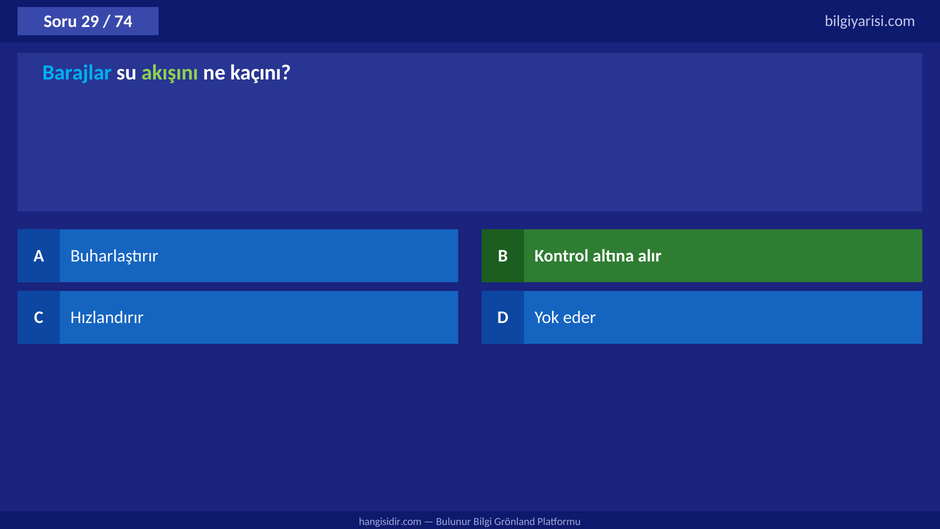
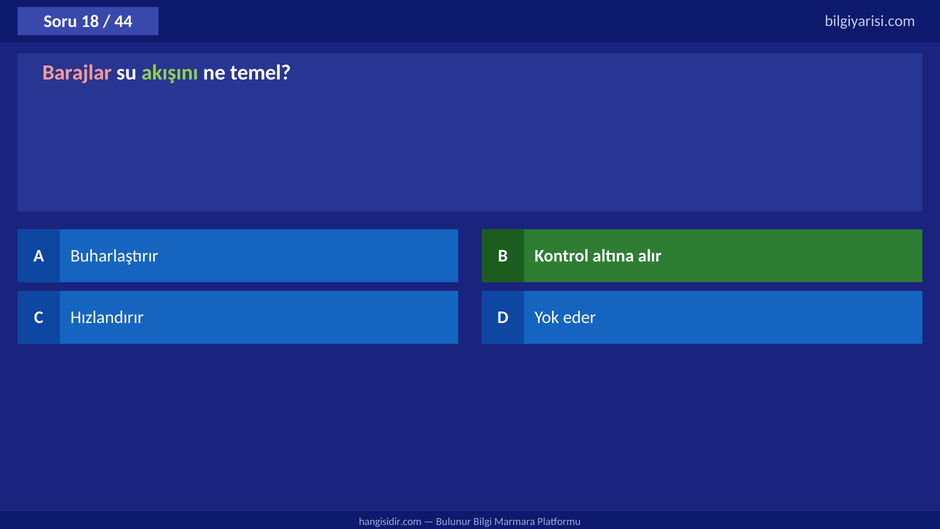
29: 29 -> 18 (90, 21)
74: 74 -> 44 (123, 21)
Barajlar colour: light blue -> pink (77, 72)
kaçını: kaçını -> temel (261, 72)
Grönland: Grönland -> Marmara (515, 521)
